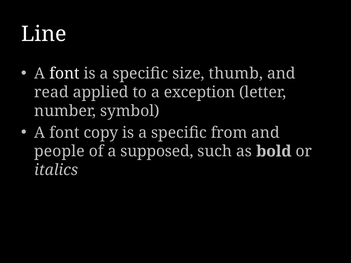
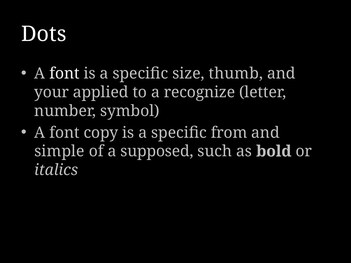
Line: Line -> Dots (44, 34)
read: read -> your (52, 92)
exception: exception -> recognize (200, 92)
people: people -> simple (59, 151)
